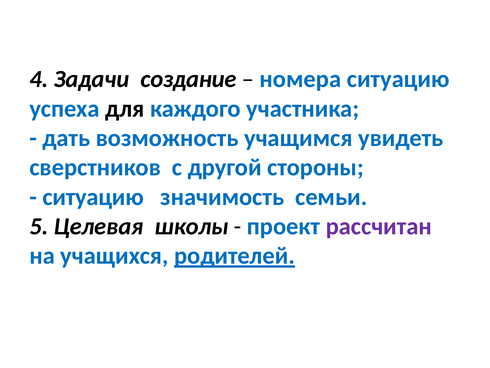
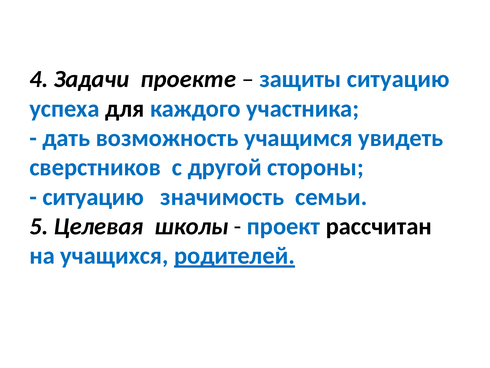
создание: создание -> проекте (188, 79)
номера: номера -> защиты (300, 79)
рассчитан colour: purple -> black (379, 226)
